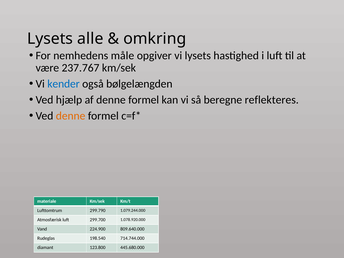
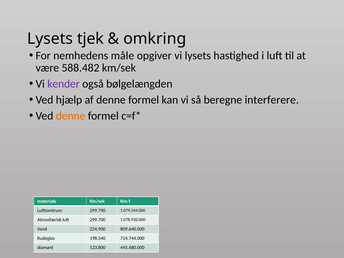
alle: alle -> tjek (90, 39)
237.767: 237.767 -> 588.482 (81, 68)
kender colour: blue -> purple (64, 84)
reflekteres: reflekteres -> interferere (272, 100)
